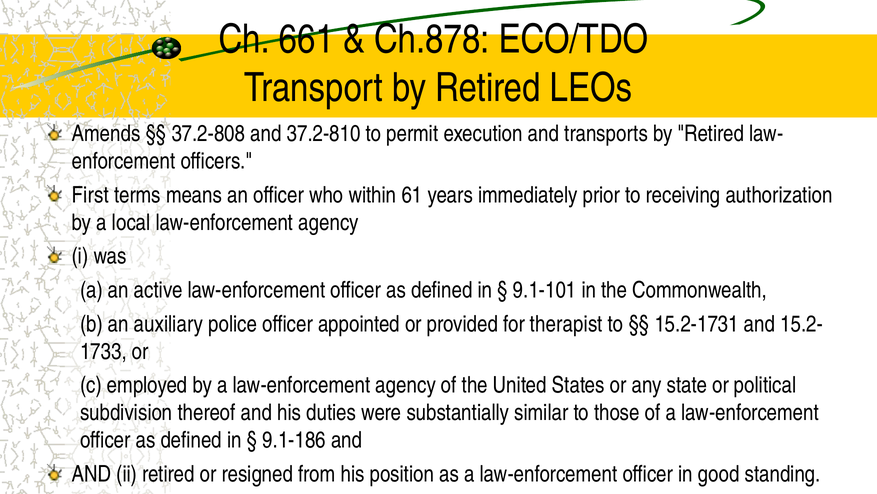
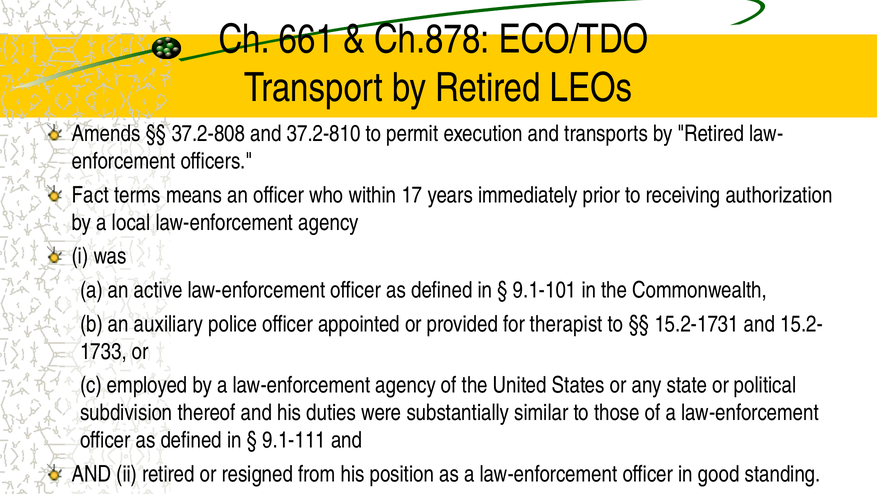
First: First -> Fact (90, 195)
61: 61 -> 17 (412, 195)
9.1-186: 9.1-186 -> 9.1-111 (294, 440)
